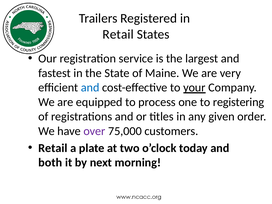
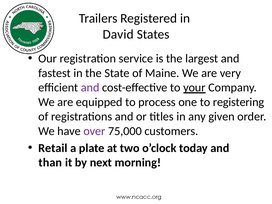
Retail: Retail -> David (118, 34)
and colour: blue -> purple (90, 88)
both: both -> than (50, 163)
